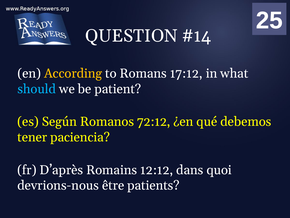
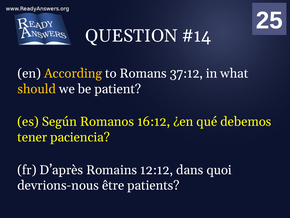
17:12: 17:12 -> 37:12 (186, 73)
should colour: light blue -> yellow (37, 89)
72:12: 72:12 -> 16:12 (154, 121)
